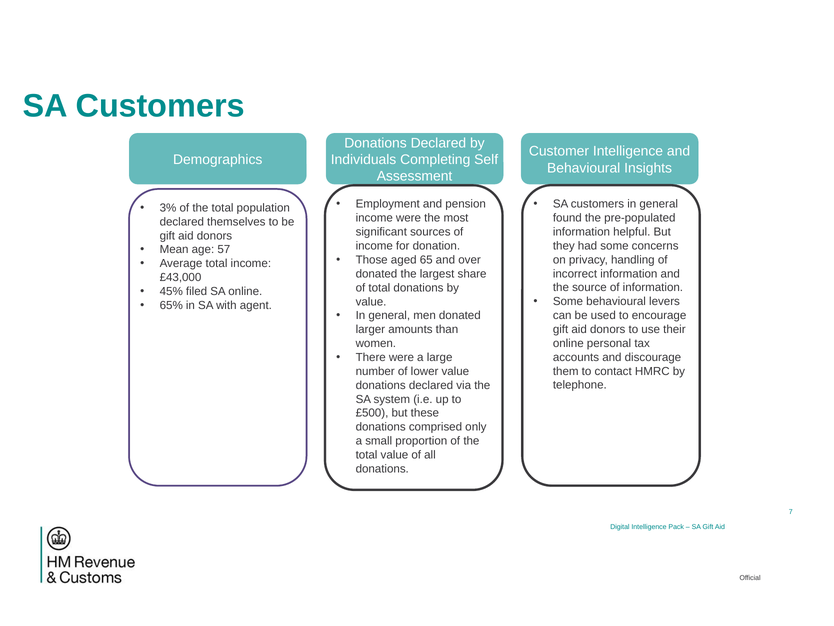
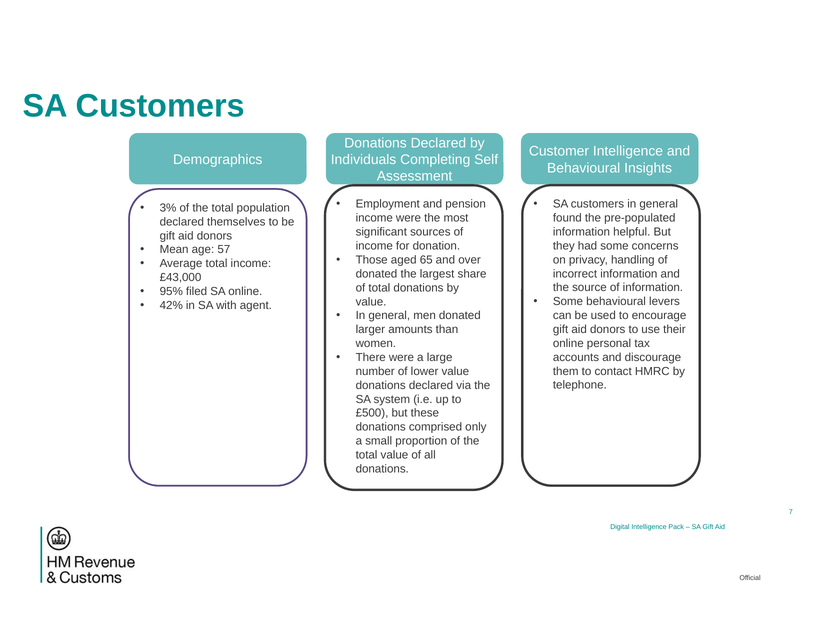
45%: 45% -> 95% (171, 291)
65%: 65% -> 42% (171, 305)
